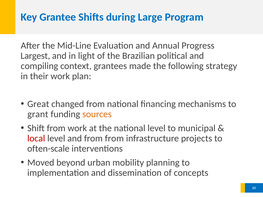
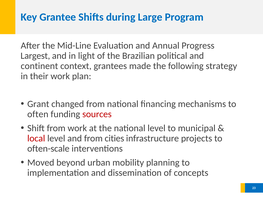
compiling: compiling -> continent (39, 66)
Great: Great -> Grant (38, 104)
grant: grant -> often (38, 114)
sources colour: orange -> red (97, 114)
from from: from -> cities (114, 139)
